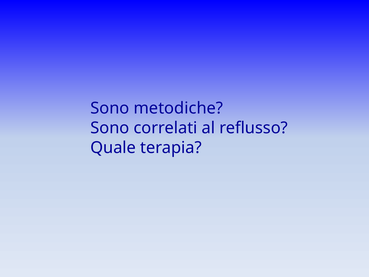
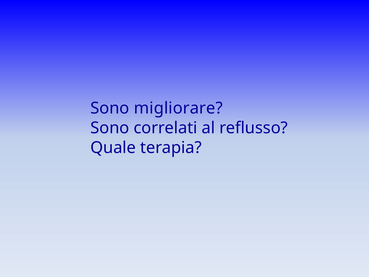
metodiche: metodiche -> migliorare (178, 108)
